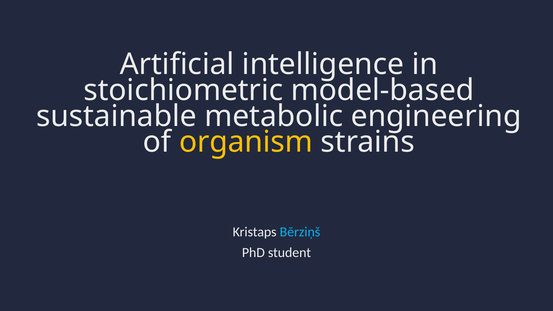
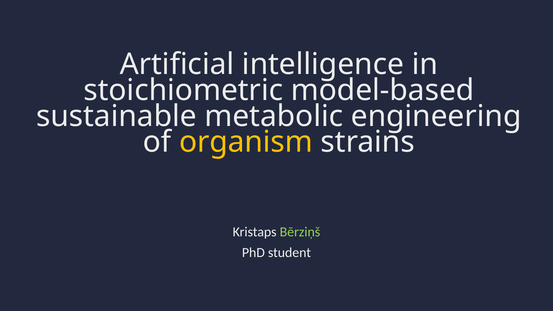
Bērziņš colour: light blue -> light green (300, 232)
